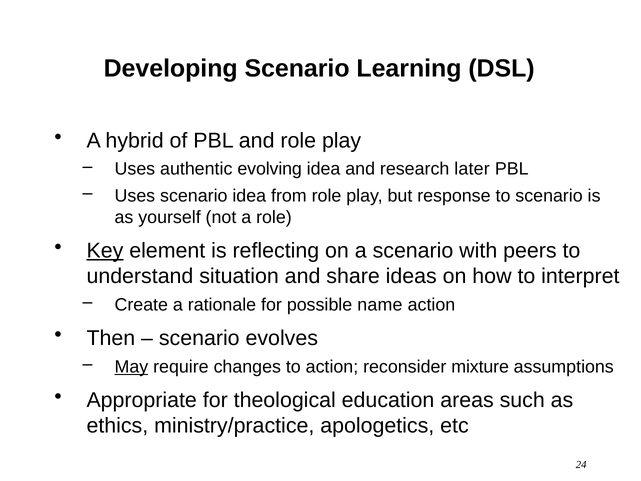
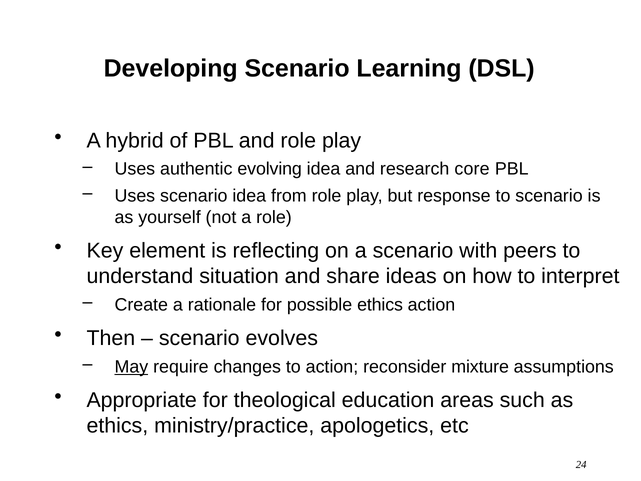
later: later -> core (472, 169)
Key underline: present -> none (105, 250)
possible name: name -> ethics (380, 305)
